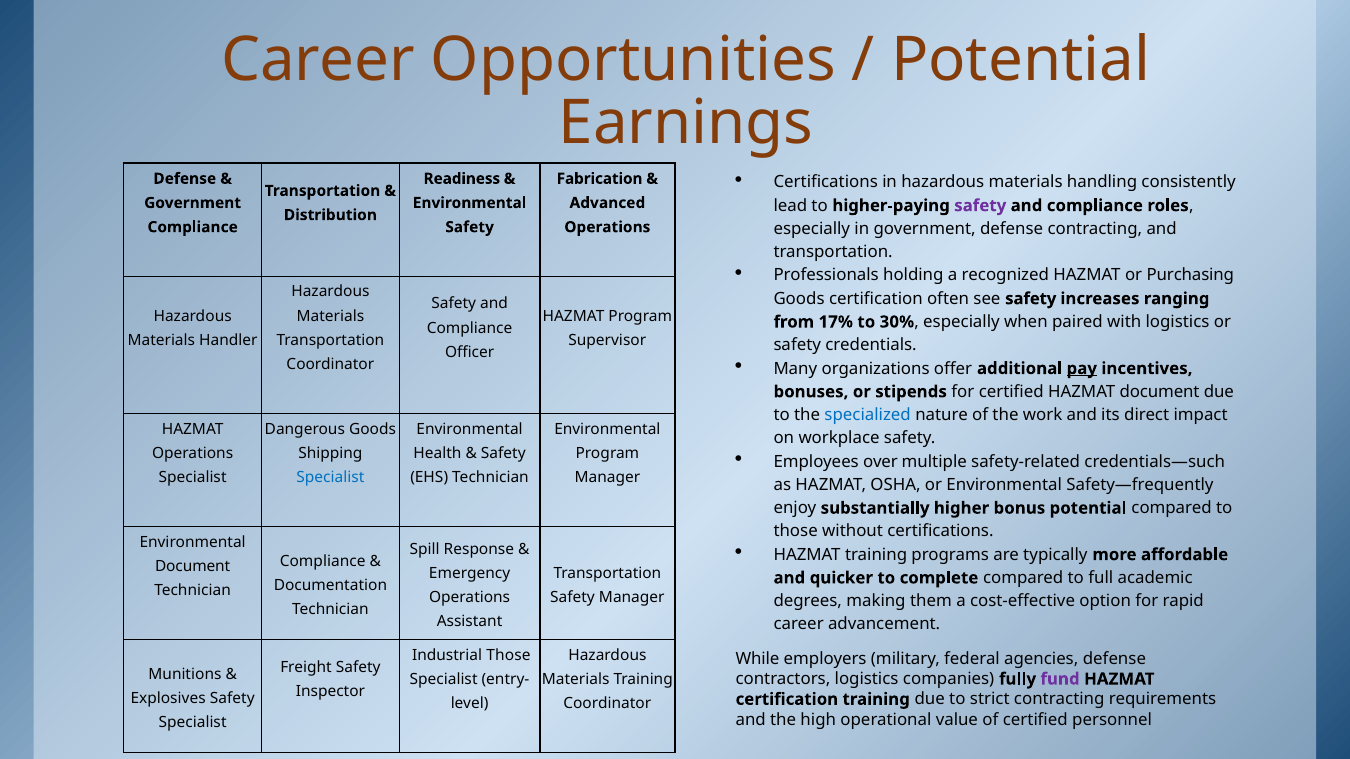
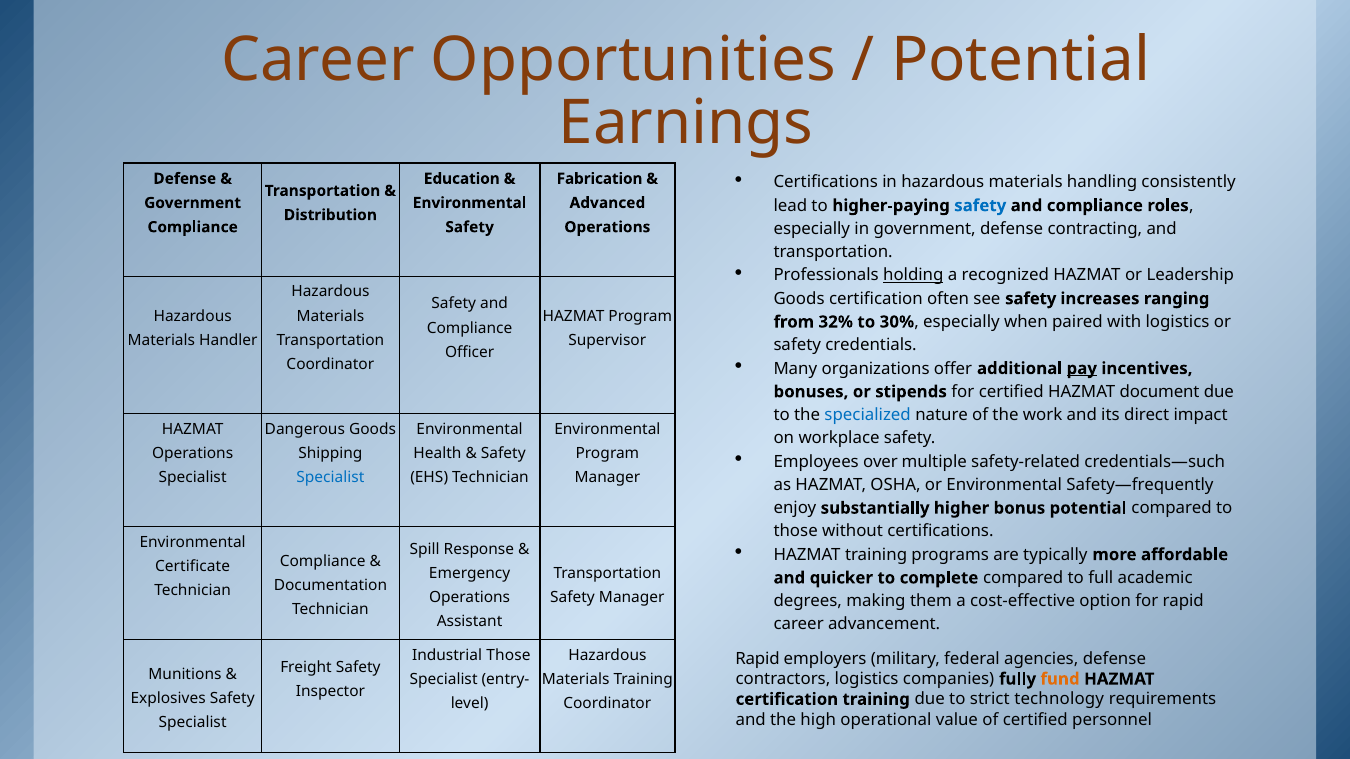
Readiness: Readiness -> Education (462, 179)
safety colour: purple -> blue (980, 206)
holding underline: none -> present (913, 276)
Purchasing: Purchasing -> Leadership (1190, 276)
17%: 17% -> 32% (836, 322)
Document: Document -> Certificate (193, 567)
While: While -> Rapid (757, 659)
fund colour: purple -> orange (1060, 679)
strict contracting: contracting -> technology (1059, 700)
